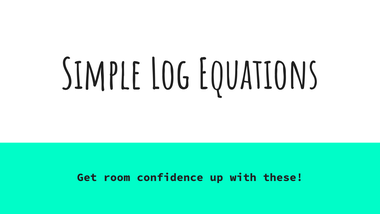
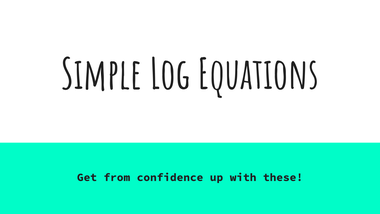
room: room -> from (117, 177)
